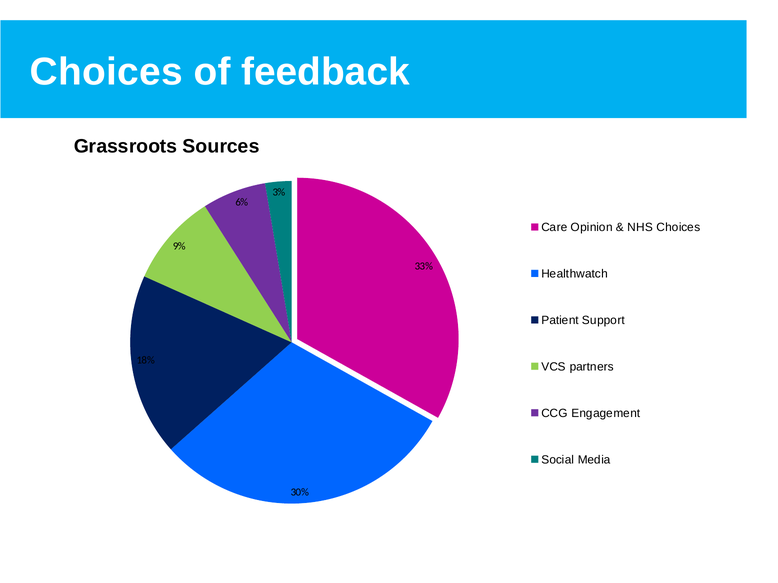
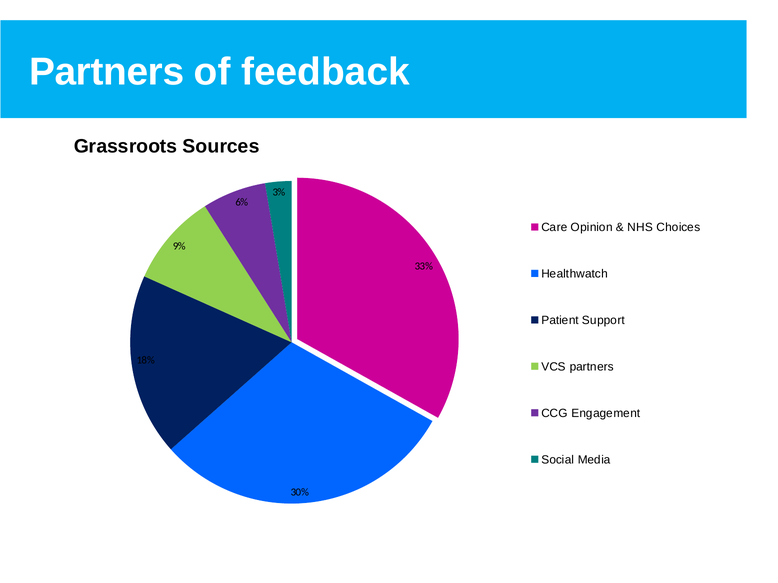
Choices: Choices -> Partners (107, 72)
